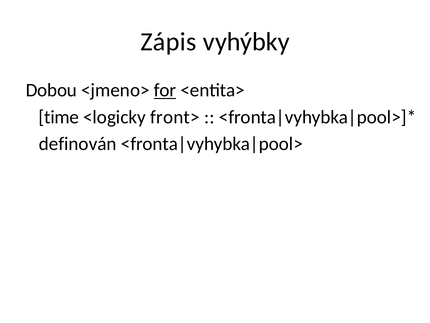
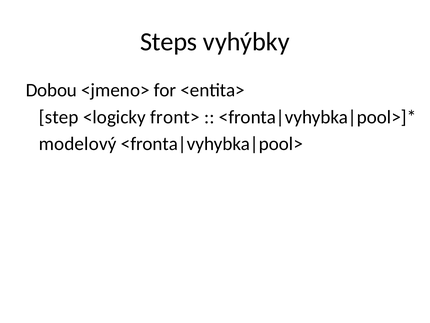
Zápis: Zápis -> Steps (169, 42)
for underline: present -> none (165, 90)
time: time -> step (59, 117)
definován: definován -> modelový (78, 144)
